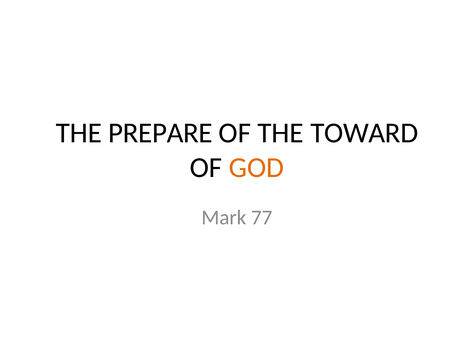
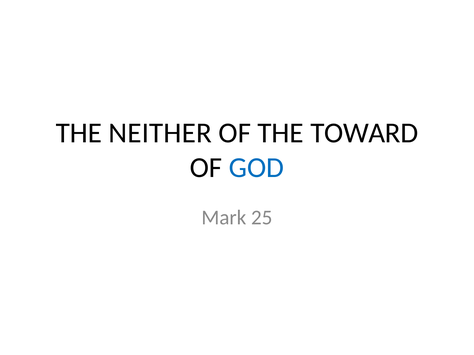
PREPARE: PREPARE -> NEITHER (160, 133)
GOD colour: orange -> blue (256, 168)
77: 77 -> 25 (262, 218)
